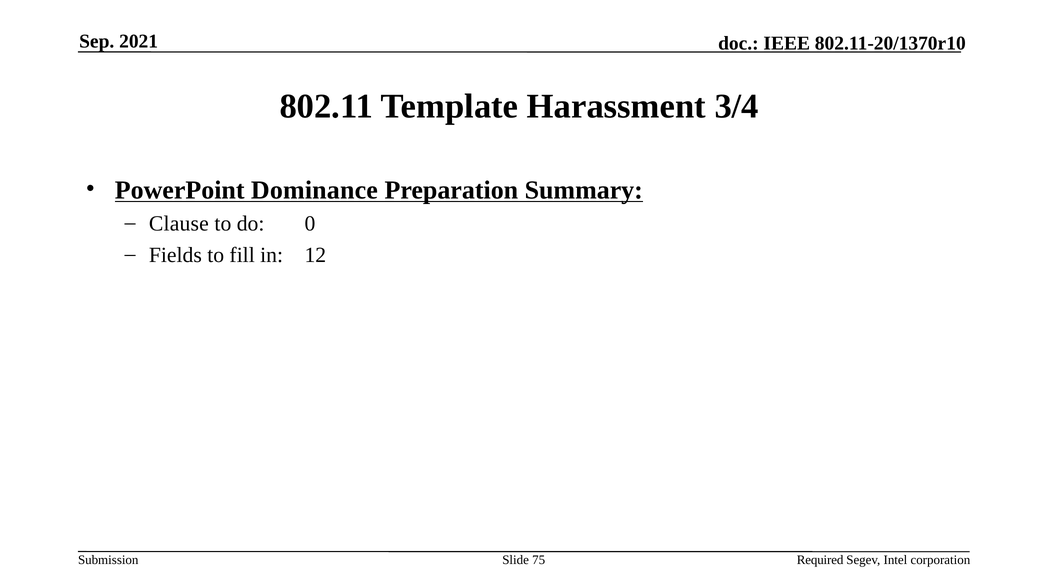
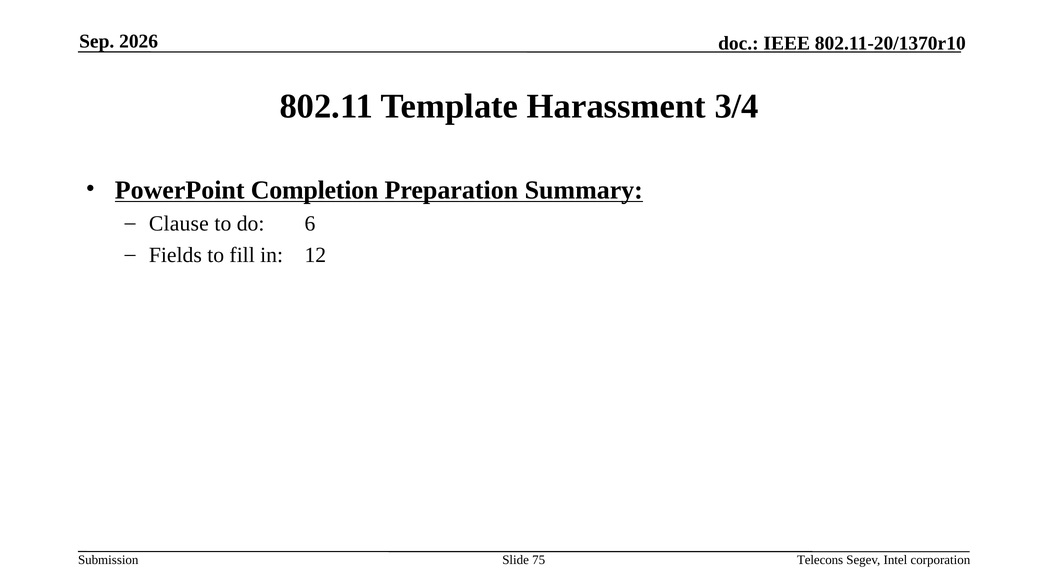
2021: 2021 -> 2026 (139, 41)
Dominance: Dominance -> Completion (315, 190)
0: 0 -> 6 (310, 224)
Required: Required -> Telecons (820, 561)
